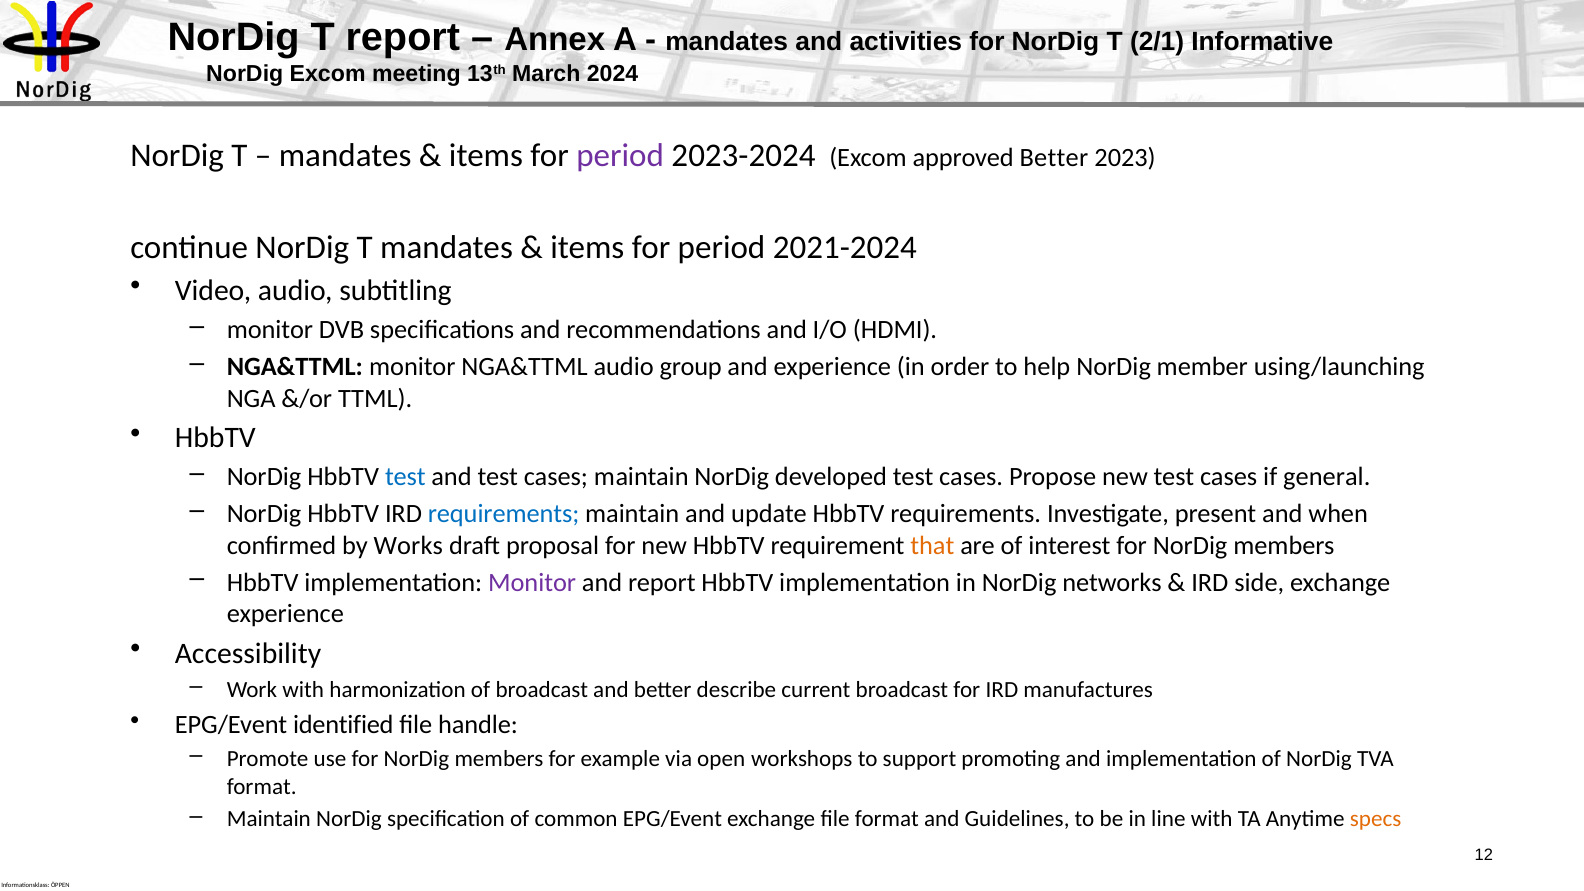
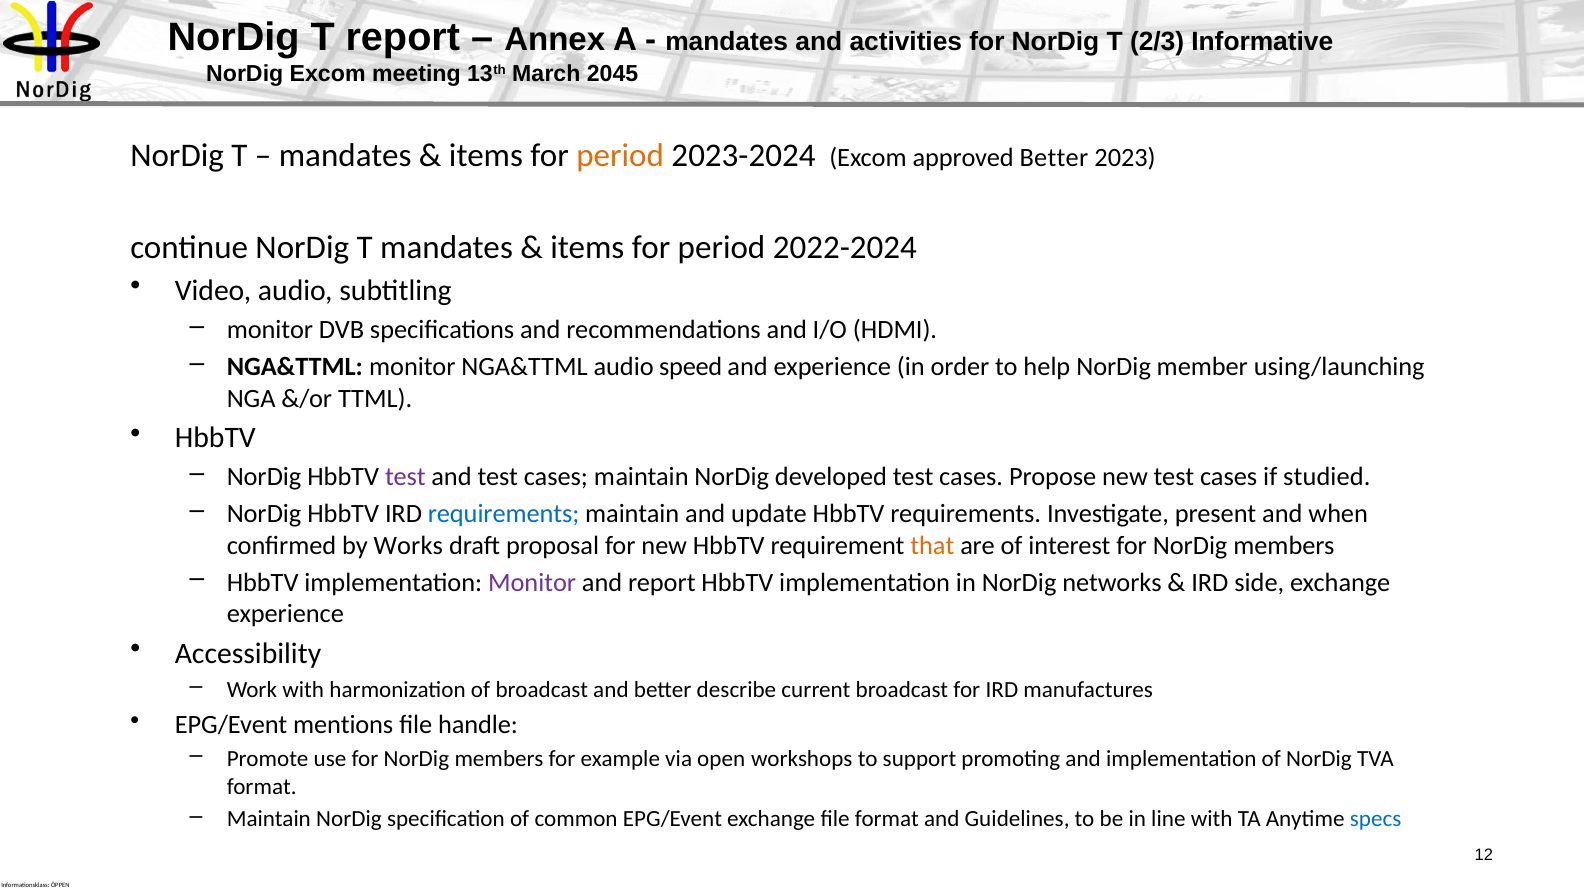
2/1: 2/1 -> 2/3 (1157, 41)
2024: 2024 -> 2045 (613, 73)
period colour: purple -> orange (620, 155)
2021-2024: 2021-2024 -> 2022-2024 (845, 248)
group: group -> speed (691, 367)
test colour: blue -> purple (405, 477)
general: general -> studied (1327, 477)
identified: identified -> mentions (343, 725)
specs colour: orange -> blue (1376, 819)
